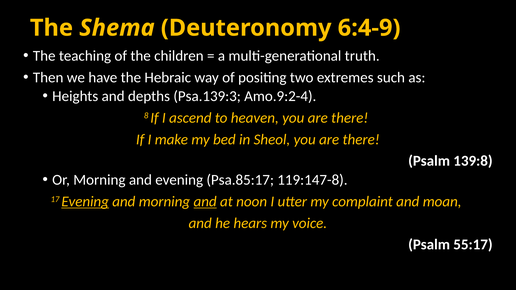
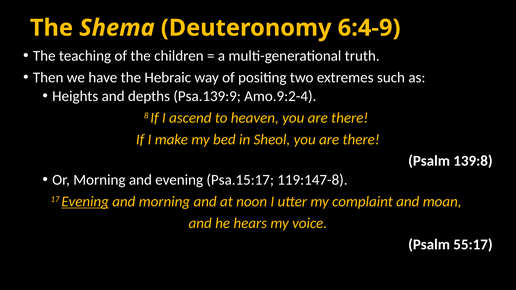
Psa.139:3: Psa.139:3 -> Psa.139:9 (207, 96)
Psa.85:17: Psa.85:17 -> Psa.15:17 (240, 180)
and underline: present -> none (205, 202)
